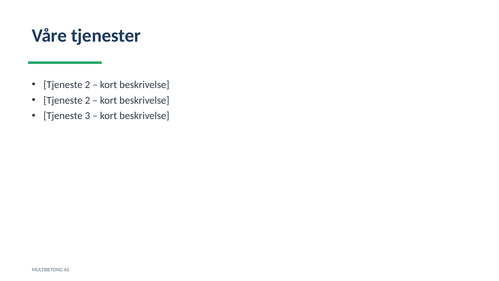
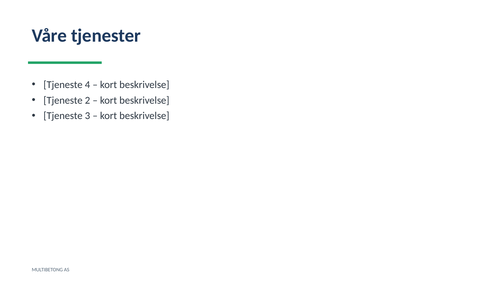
2: 2 -> 4 (87, 85)
